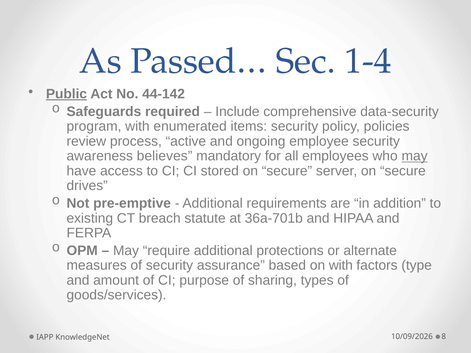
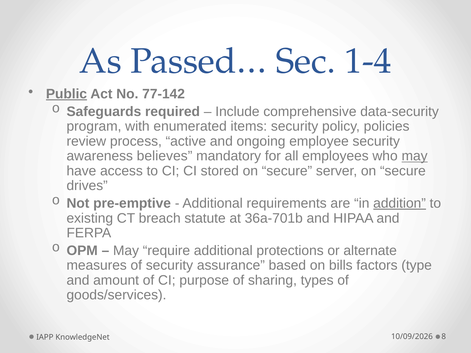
44-142: 44-142 -> 77-142 (164, 94)
addition underline: none -> present (400, 203)
on with: with -> bills (341, 266)
